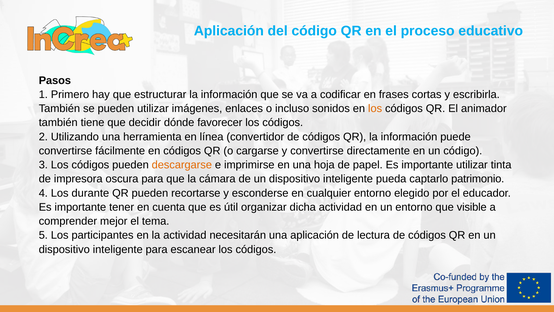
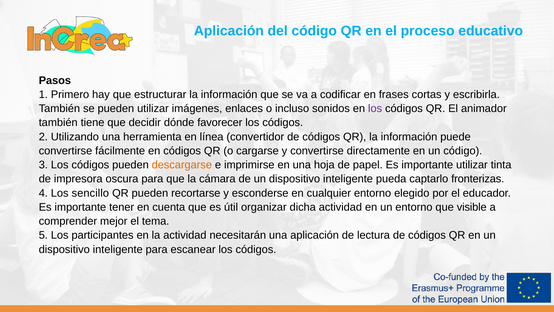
los colour: orange -> purple (375, 108)
patrimonio: patrimonio -> fronterizas (478, 179)
durante: durante -> sencillo (90, 193)
